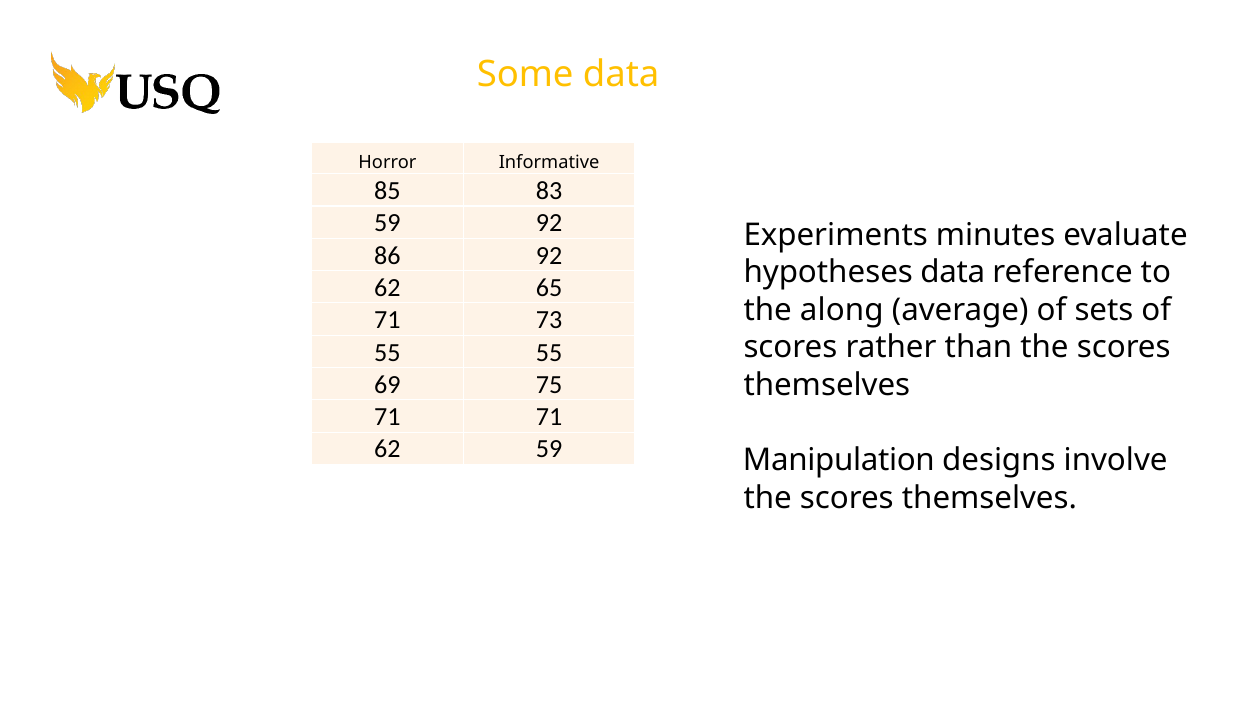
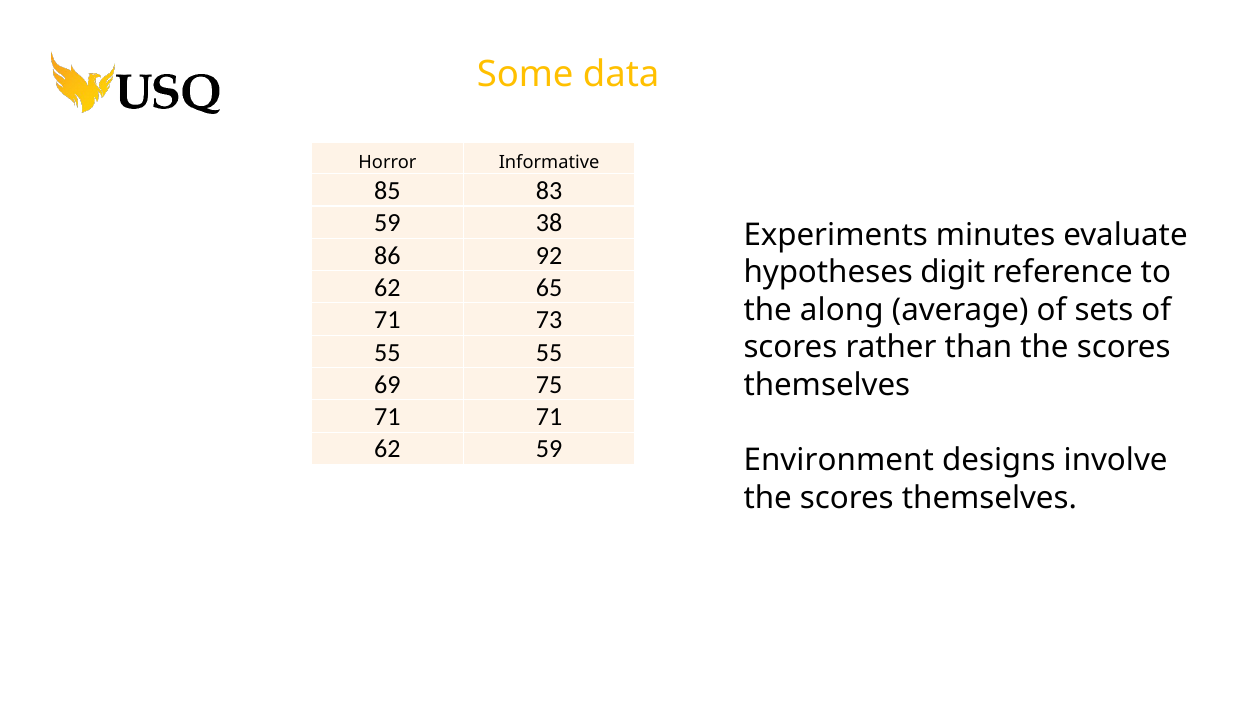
59 92: 92 -> 38 (549, 223)
hypotheses data: data -> digit (953, 273)
Manipulation: Manipulation -> Environment (839, 460)
